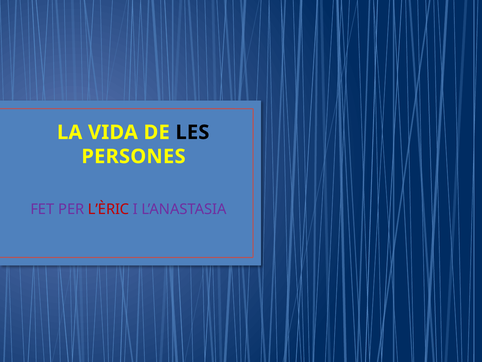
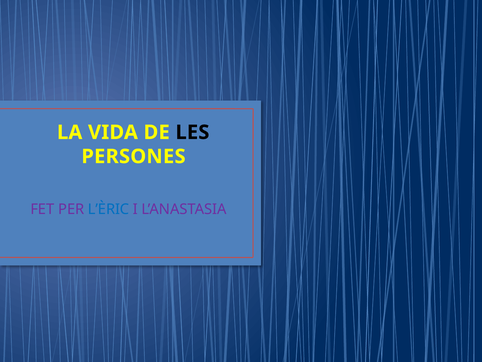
L’ÈRIC colour: red -> blue (109, 209)
